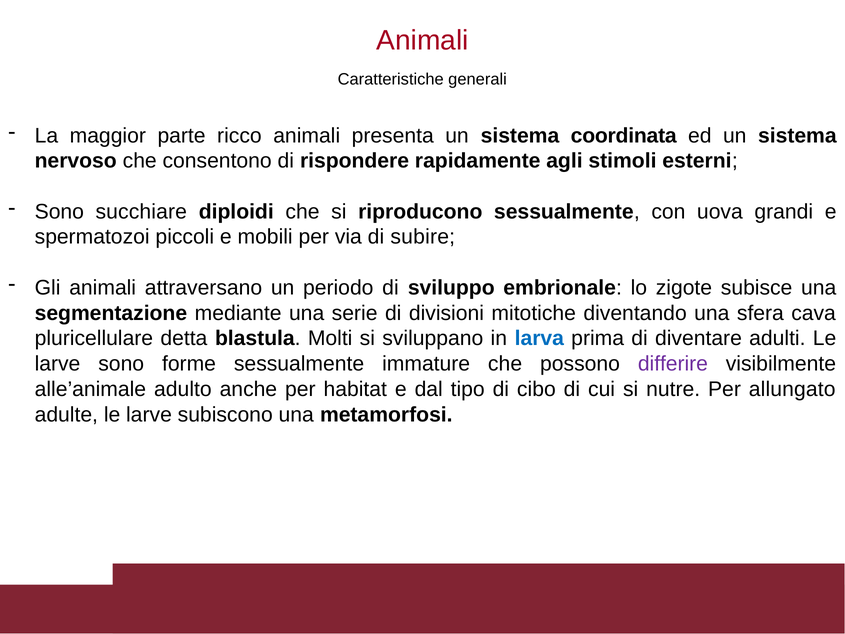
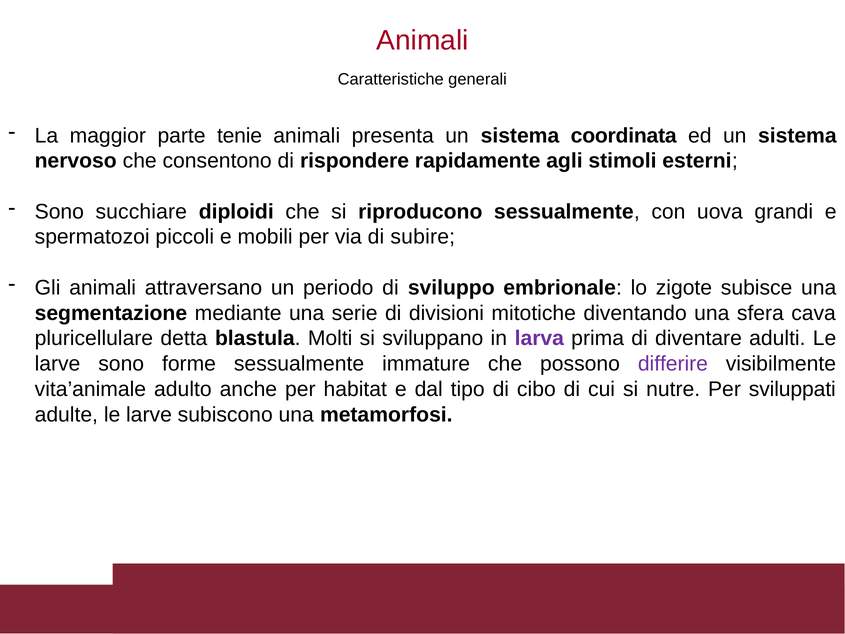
ricco: ricco -> tenie (240, 136)
larva colour: blue -> purple (539, 338)
alle’animale: alle’animale -> vita’animale (90, 389)
allungato: allungato -> sviluppati (792, 389)
